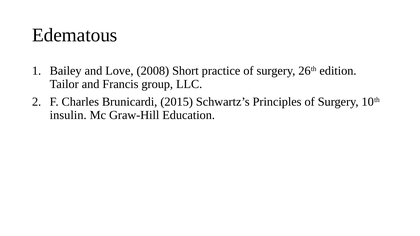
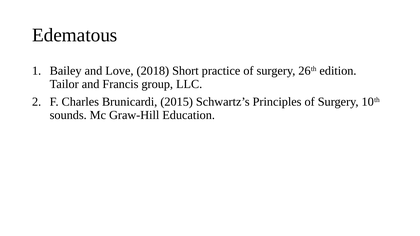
2008: 2008 -> 2018 (153, 71)
insulin: insulin -> sounds (68, 115)
